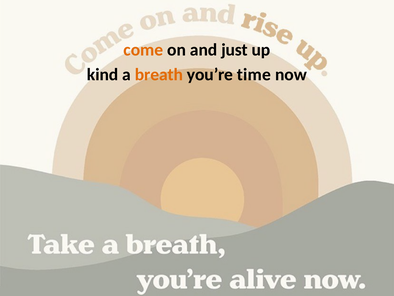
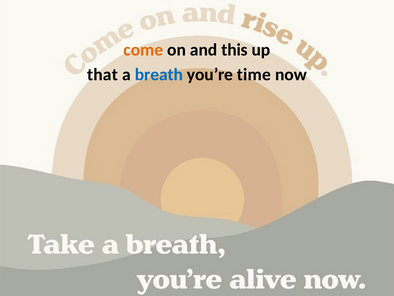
just: just -> this (235, 50)
kind: kind -> that (102, 74)
breath colour: orange -> blue (159, 74)
